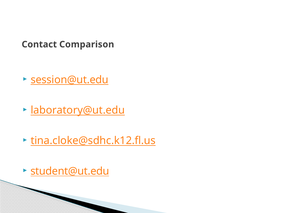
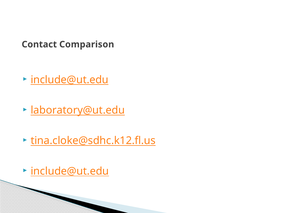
session@ut.edu: session@ut.edu -> include@ut.edu (70, 79)
student@ut.edu: student@ut.edu -> include@ut.edu (70, 171)
